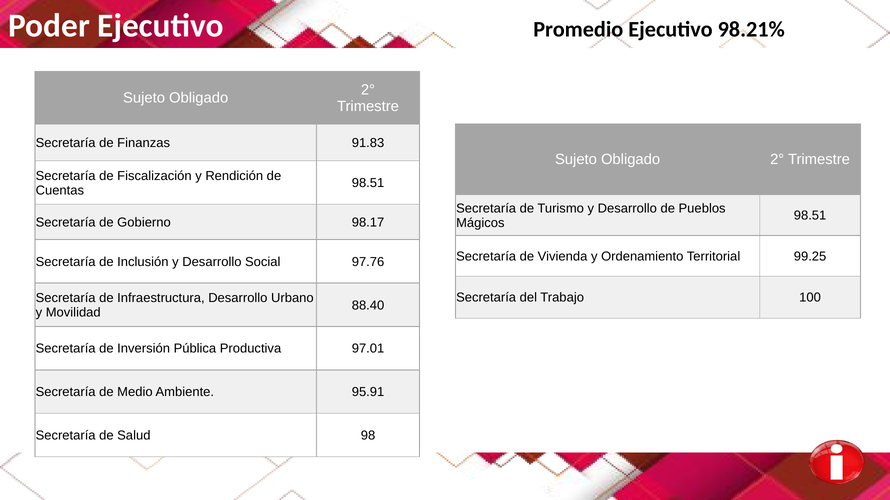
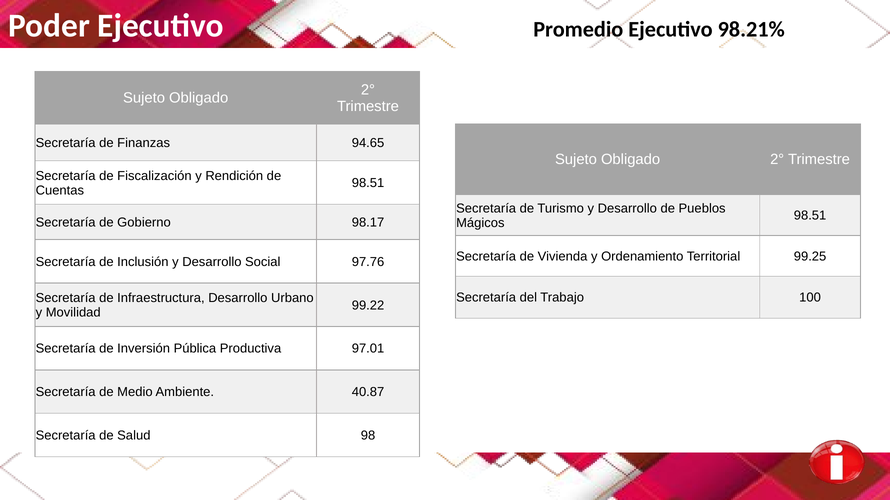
91.83: 91.83 -> 94.65 (368, 143)
88.40: 88.40 -> 99.22 (368, 306)
95.91: 95.91 -> 40.87 (368, 393)
